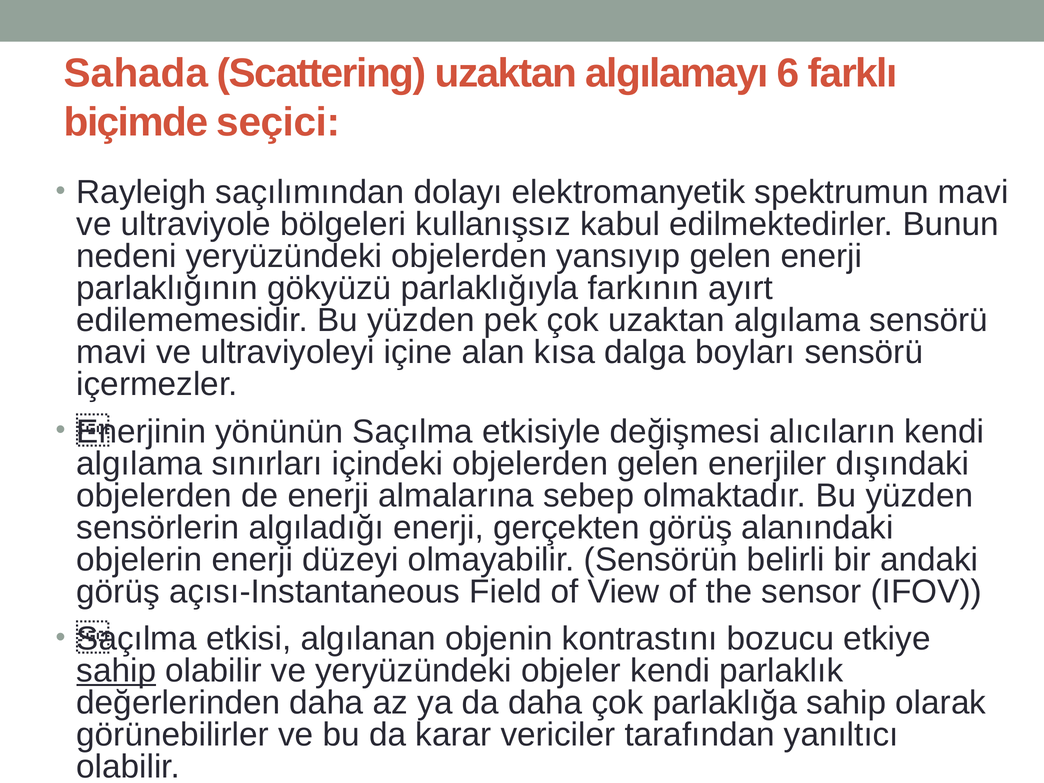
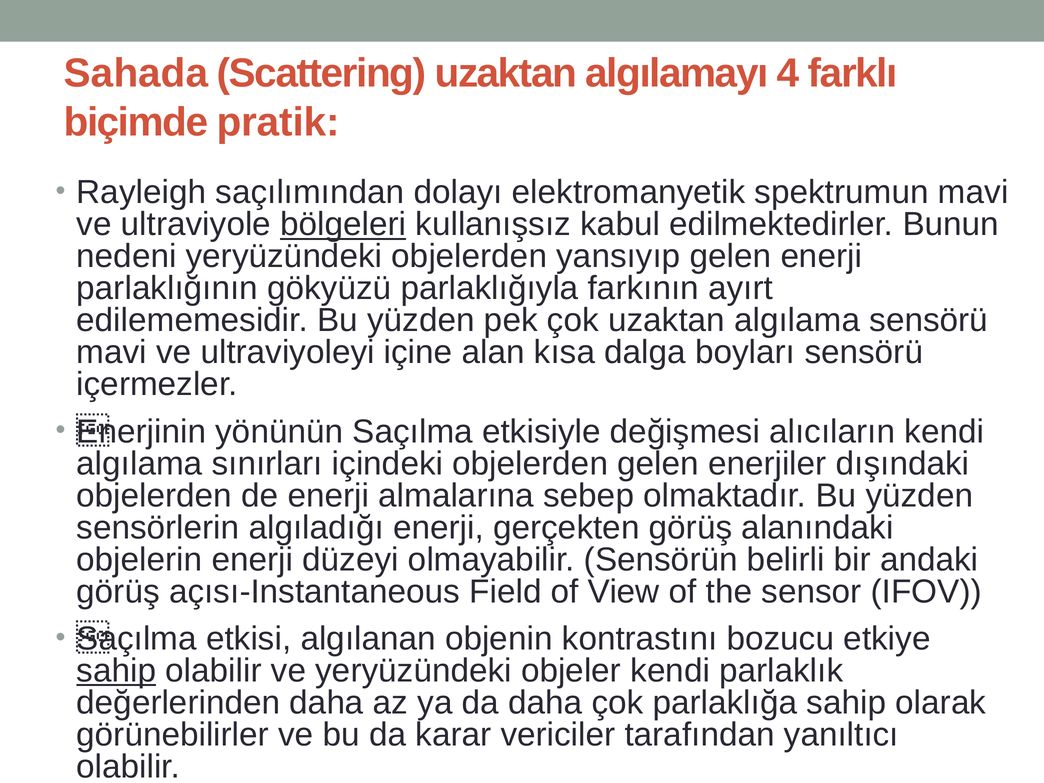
6: 6 -> 4 (788, 73)
seçici: seçici -> pratik (278, 122)
bölgeleri underline: none -> present (343, 224)
